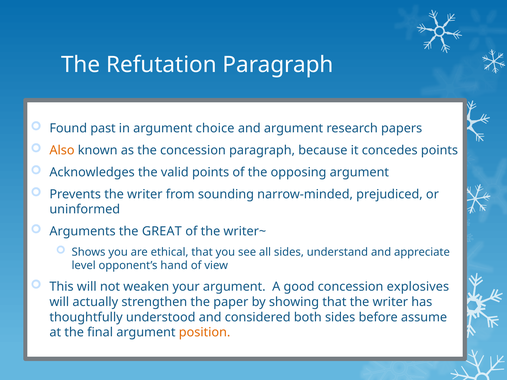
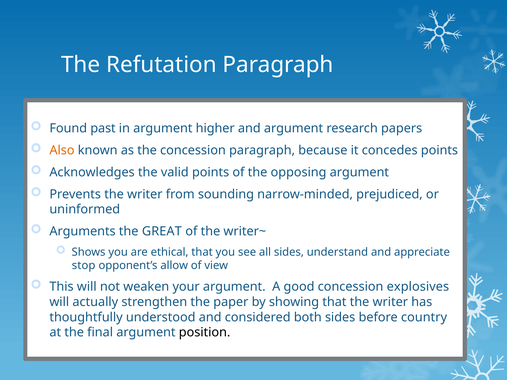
choice: choice -> higher (215, 128)
level: level -> stop (84, 266)
hand: hand -> allow (174, 266)
assume: assume -> country (424, 317)
position colour: orange -> black (205, 333)
